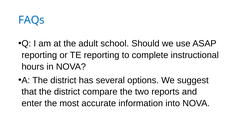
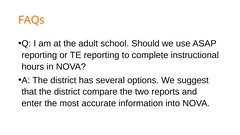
FAQs colour: blue -> orange (31, 20)
